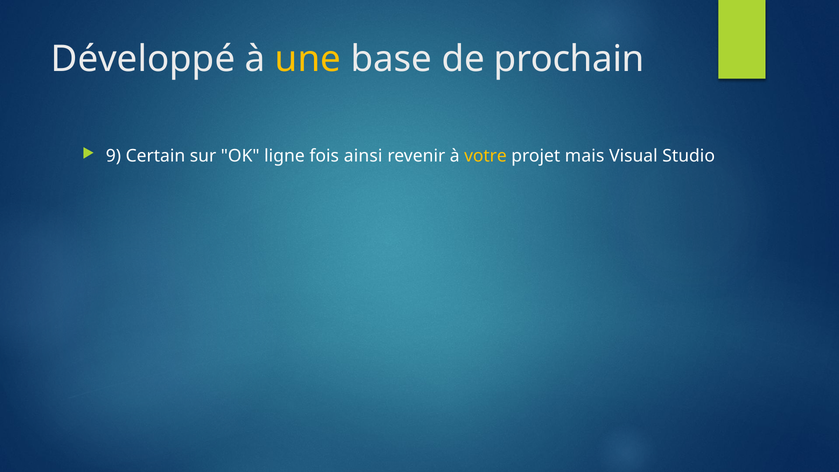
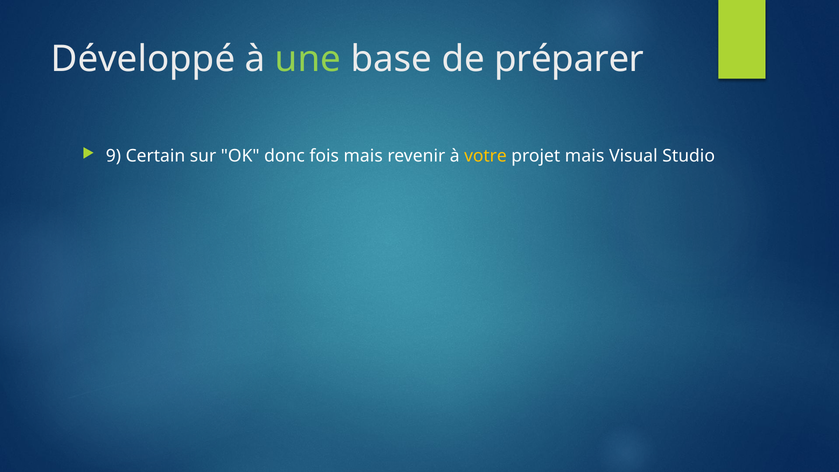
une colour: yellow -> light green (308, 59)
prochain: prochain -> préparer (569, 59)
ligne: ligne -> donc (285, 156)
fois ainsi: ainsi -> mais (363, 156)
